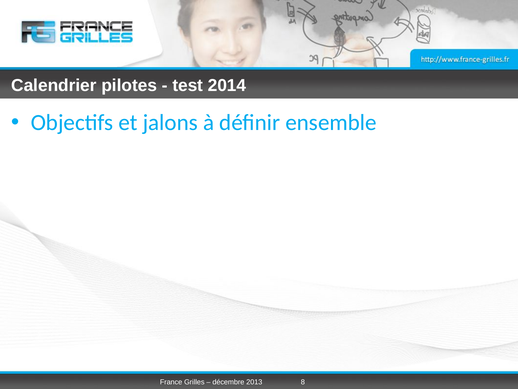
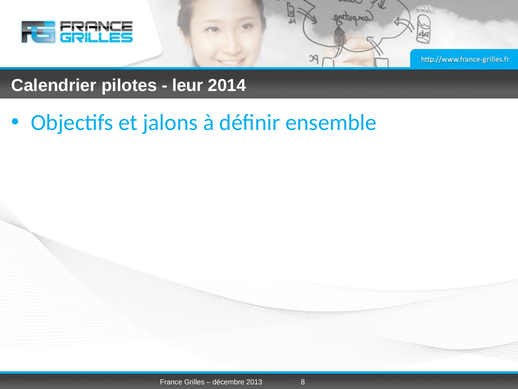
test: test -> leur (188, 85)
